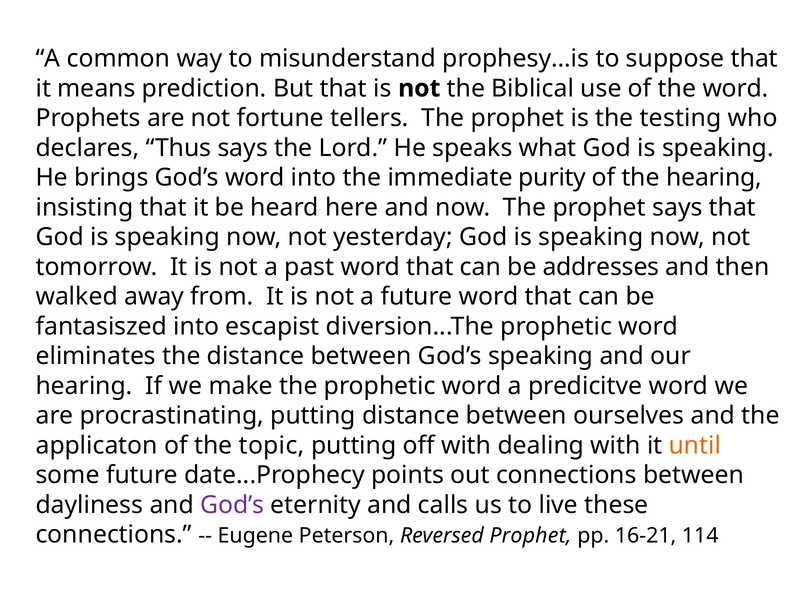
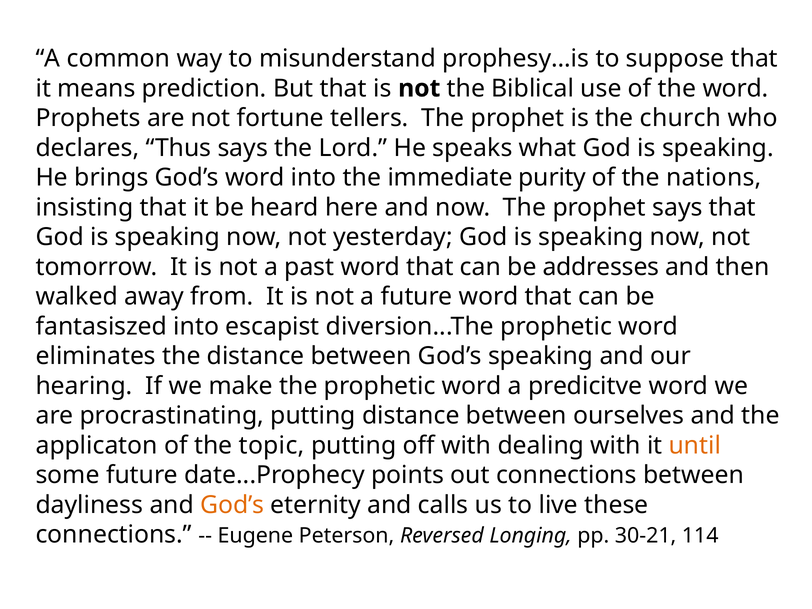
testing: testing -> church (681, 118)
the hearing: hearing -> nations (714, 178)
God’s colour: purple -> orange (232, 505)
Reversed Prophet: Prophet -> Longing (531, 536)
16-21: 16-21 -> 30-21 (646, 536)
